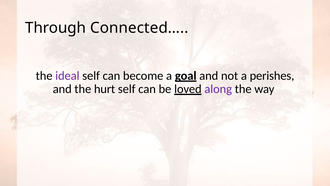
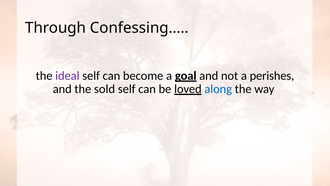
Connected…: Connected… -> Confessing… (139, 28)
hurt: hurt -> sold (105, 89)
along colour: purple -> blue (218, 89)
